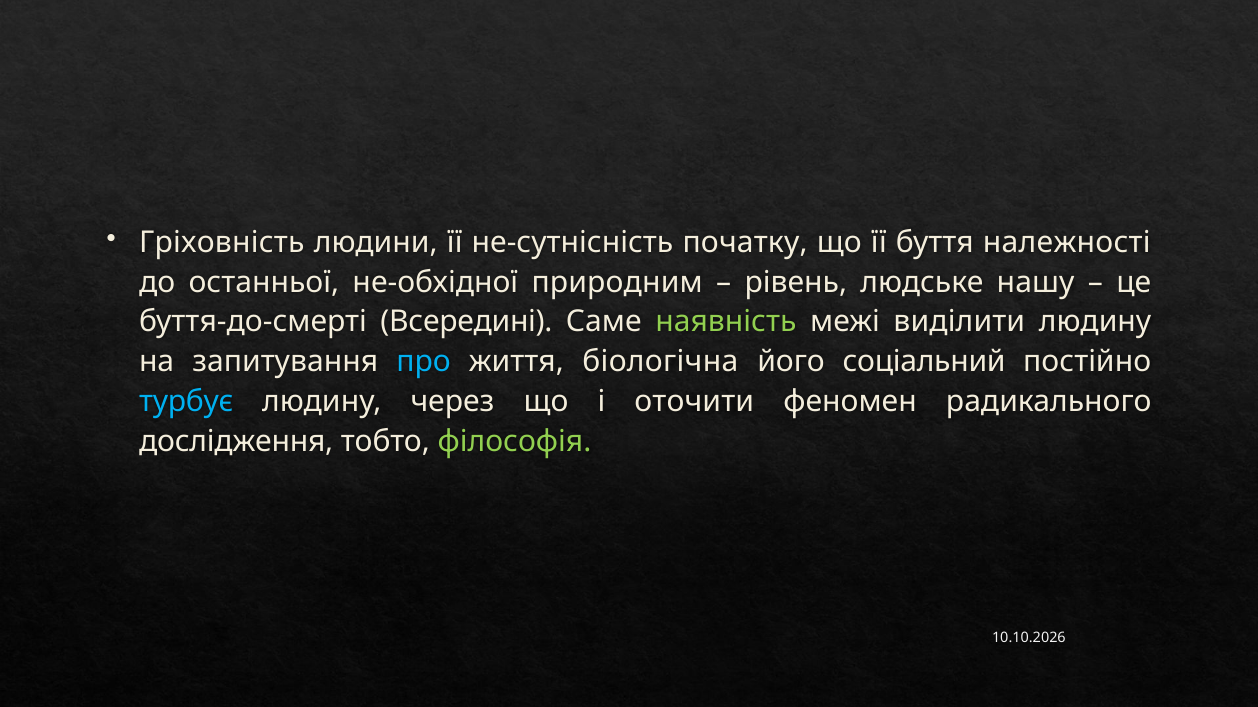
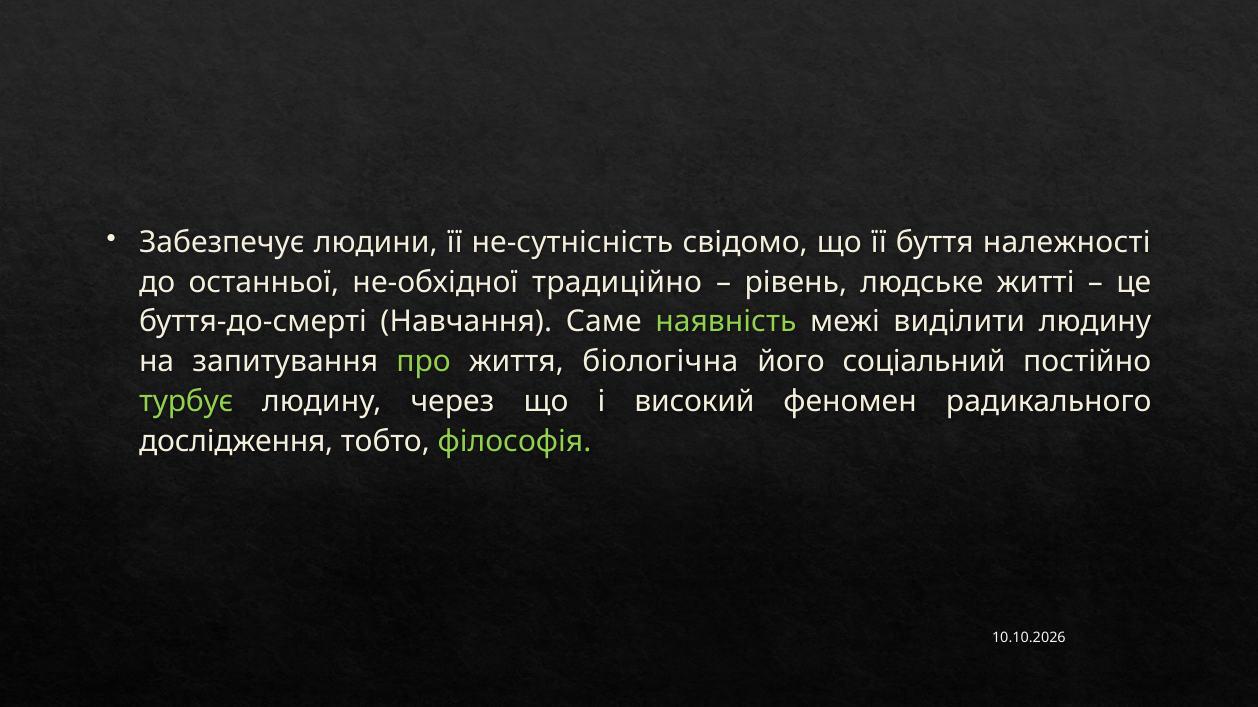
Гріховність: Гріховність -> Забезпечує (222, 243)
початку: початку -> свідомо (745, 243)
природним: природним -> традиційно (617, 283)
нашу: нашу -> житті (1036, 283)
Всередині: Всередині -> Навчання (466, 322)
про colour: light blue -> light green (424, 362)
турбує colour: light blue -> light green (186, 402)
оточити: оточити -> високий (694, 402)
